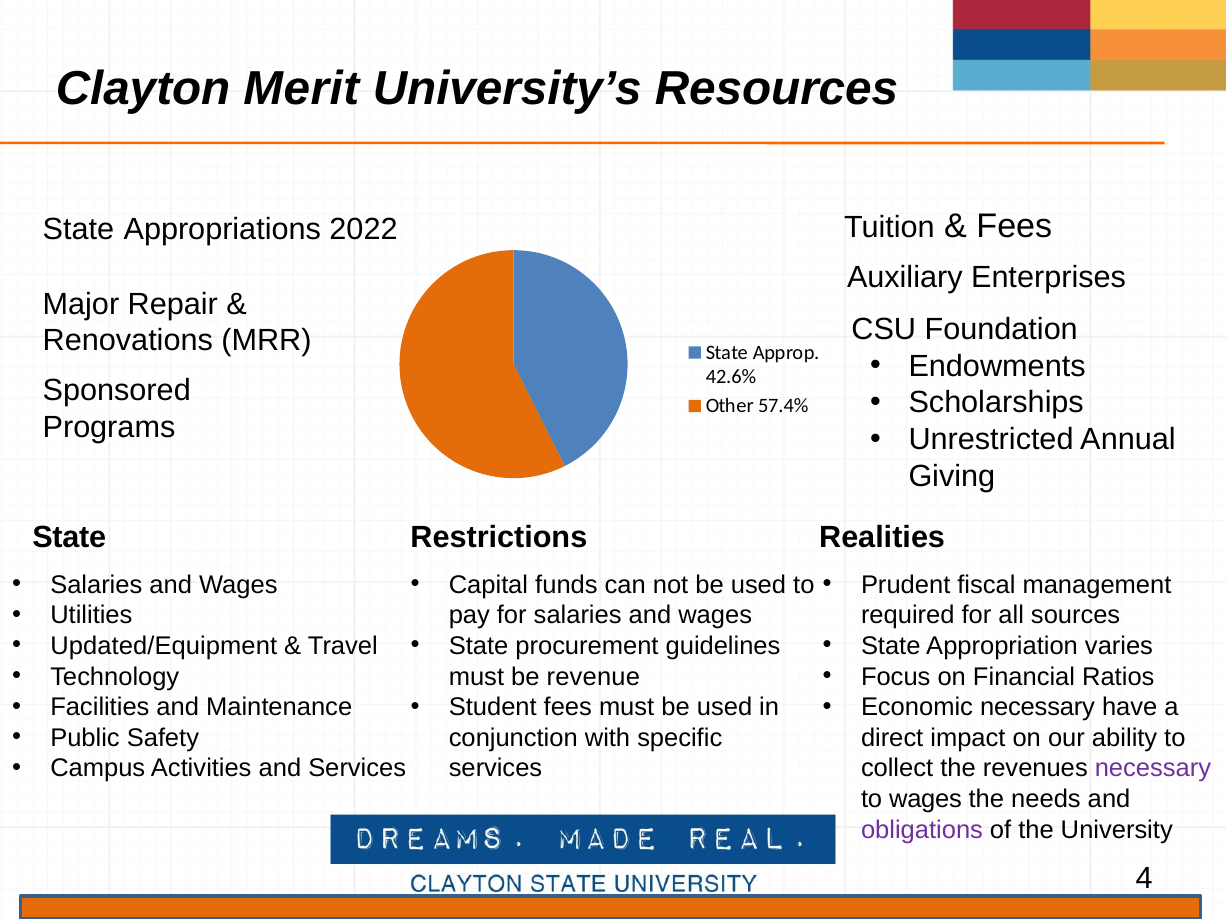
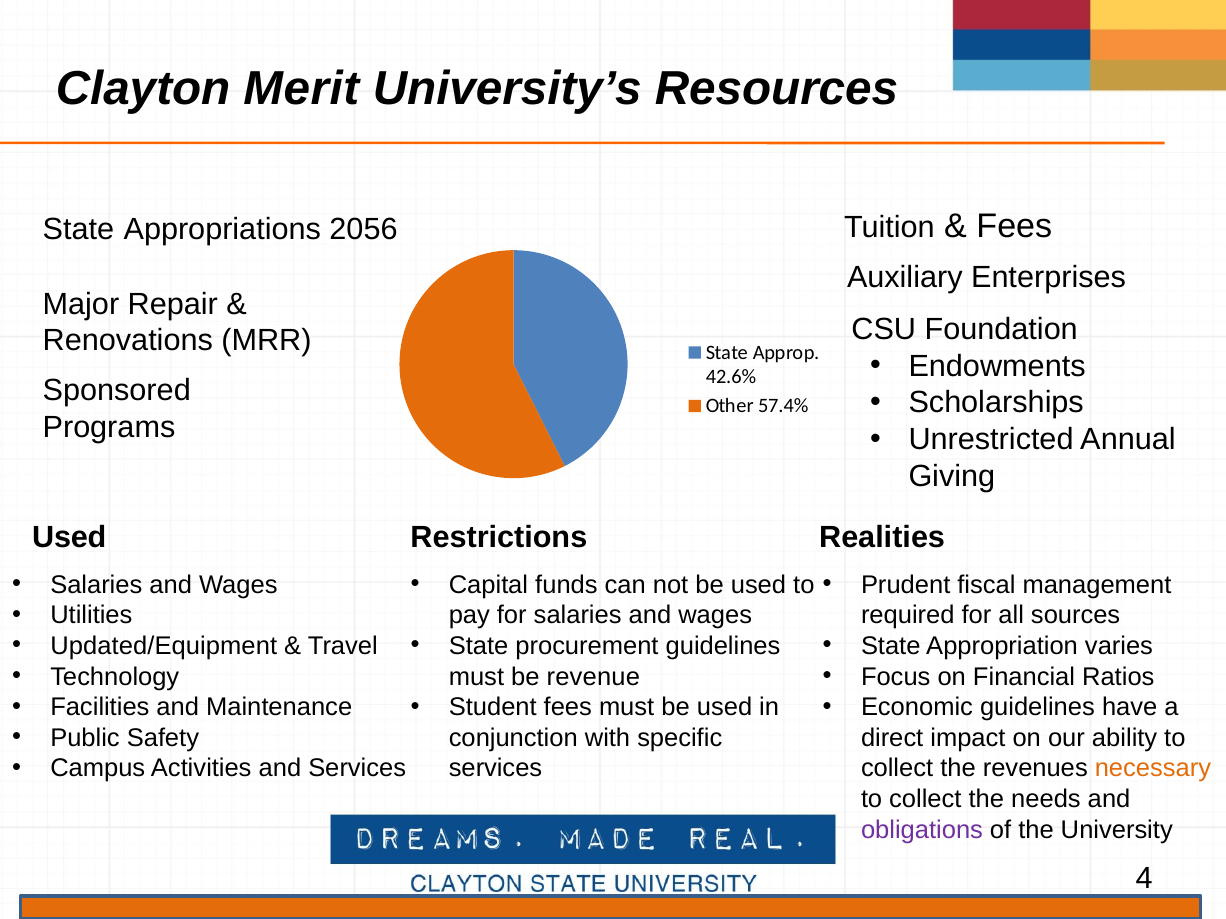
2022: 2022 -> 2056 (364, 230)
State: State -> Used (69, 537)
Economic necessary: necessary -> guidelines (1037, 708)
necessary colour: purple -> orange (1153, 769)
wages: wages -> collect (925, 800)
